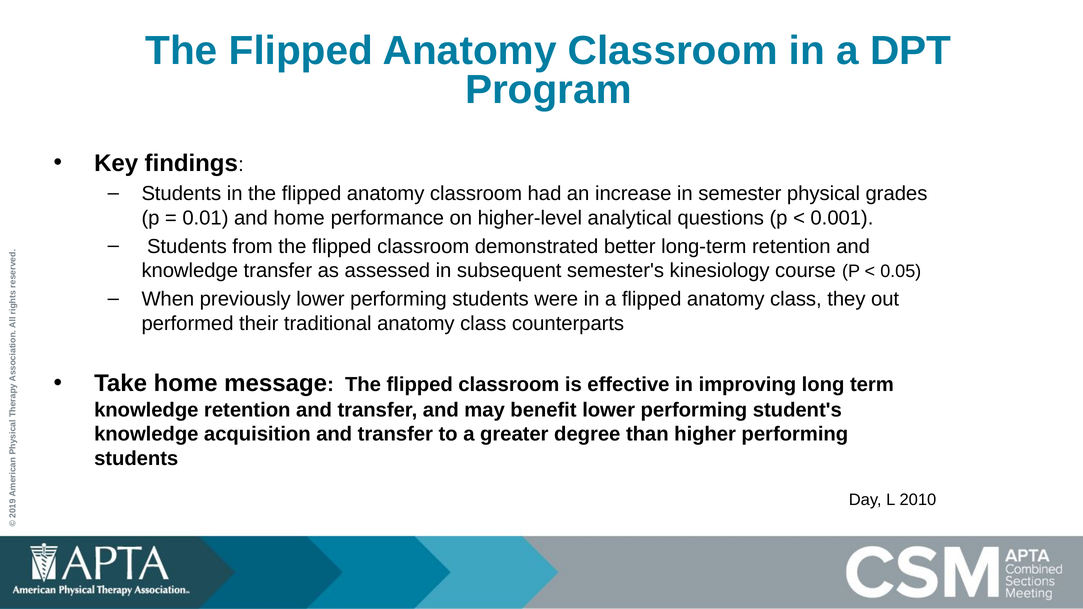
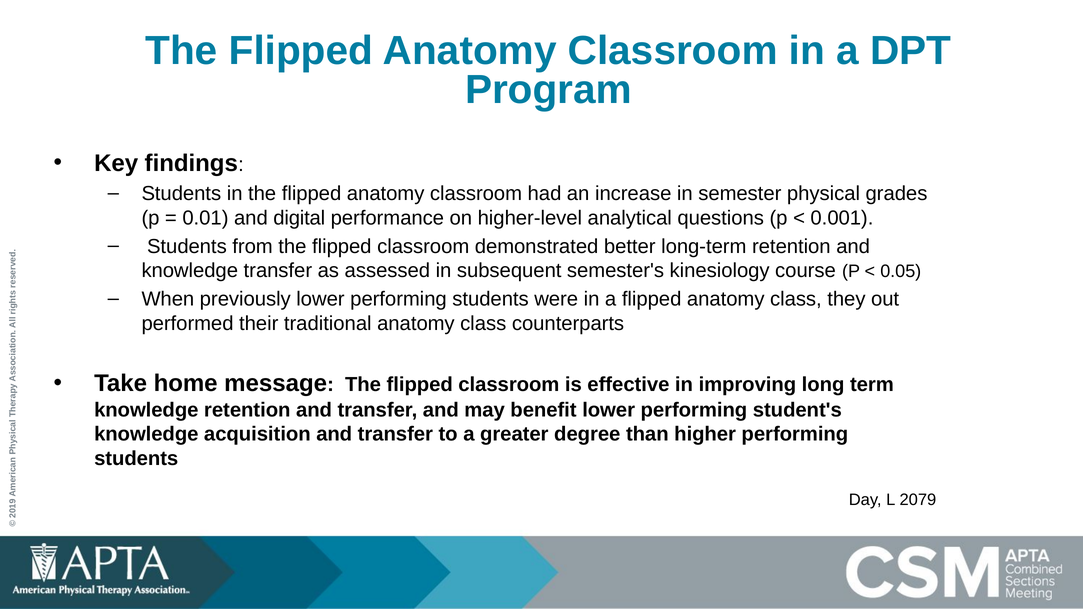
and home: home -> digital (299, 218)
2010: 2010 -> 2079 (918, 500)
